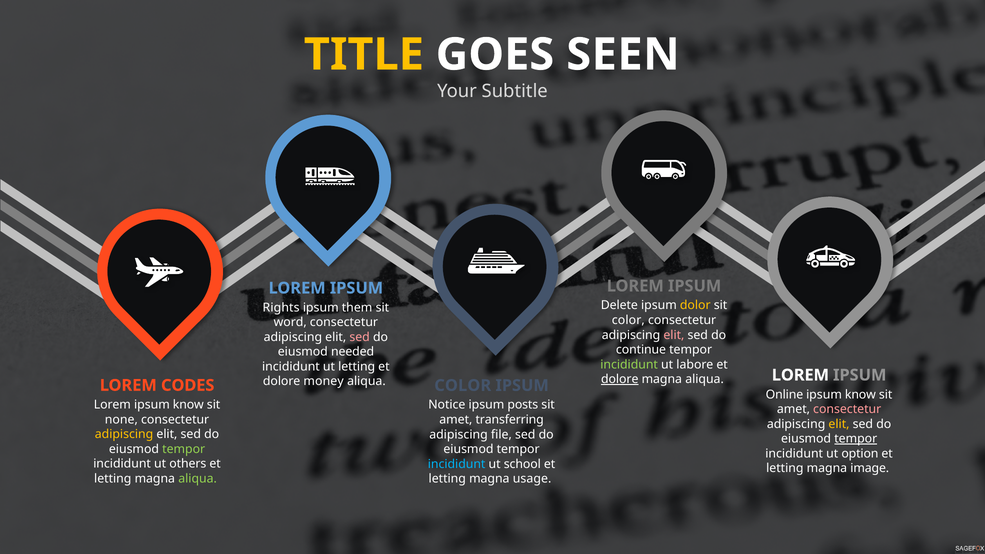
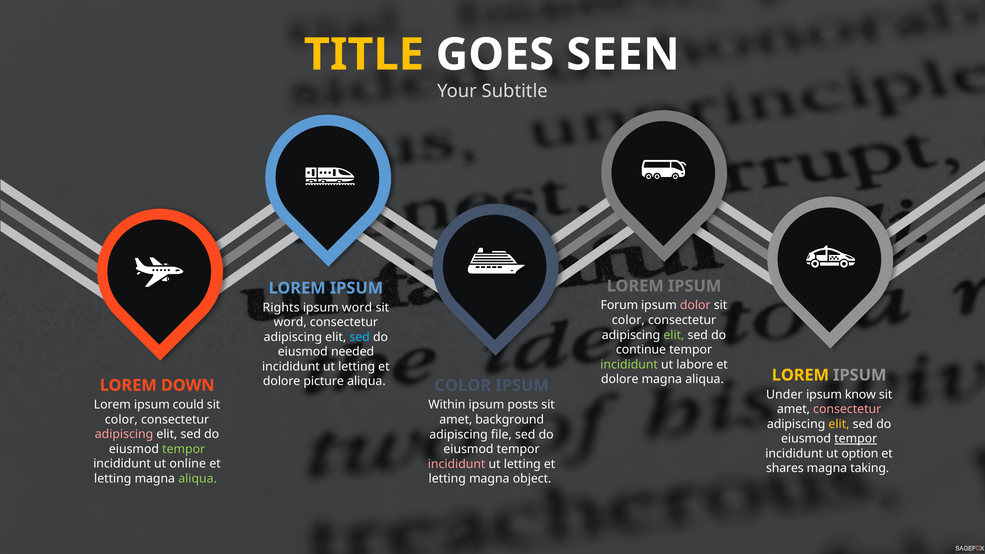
Delete: Delete -> Forum (619, 305)
dolor colour: yellow -> pink (695, 305)
ipsum them: them -> word (357, 308)
elit colour: pink -> light green (674, 335)
sed colour: pink -> light blue (360, 337)
dolore underline: present -> none (620, 379)
LOREM colour: white -> yellow (800, 375)
money: money -> picture (324, 381)
CODES: CODES -> DOWN (188, 385)
Online: Online -> Under (784, 395)
Lorem ipsum know: know -> could (188, 405)
Notice: Notice -> Within (447, 405)
none: none -> color (121, 420)
transferring: transferring -> background (510, 420)
adipiscing colour: yellow -> pink (124, 434)
others: others -> online (188, 464)
incididunt colour: light blue -> pink (457, 464)
school: school -> letting (522, 464)
letting: letting -> shares (785, 468)
image: image -> taking (870, 468)
usage: usage -> object (532, 479)
